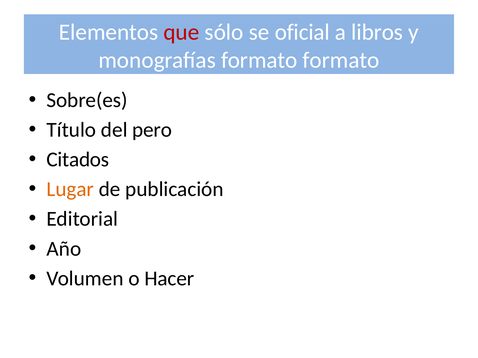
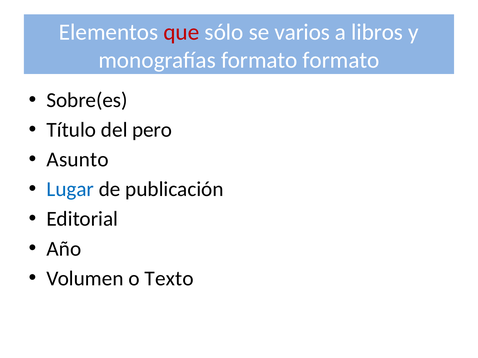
oficial: oficial -> varios (302, 32)
Citados: Citados -> Asunto (78, 160)
Lugar colour: orange -> blue (70, 190)
Hacer: Hacer -> Texto (169, 279)
